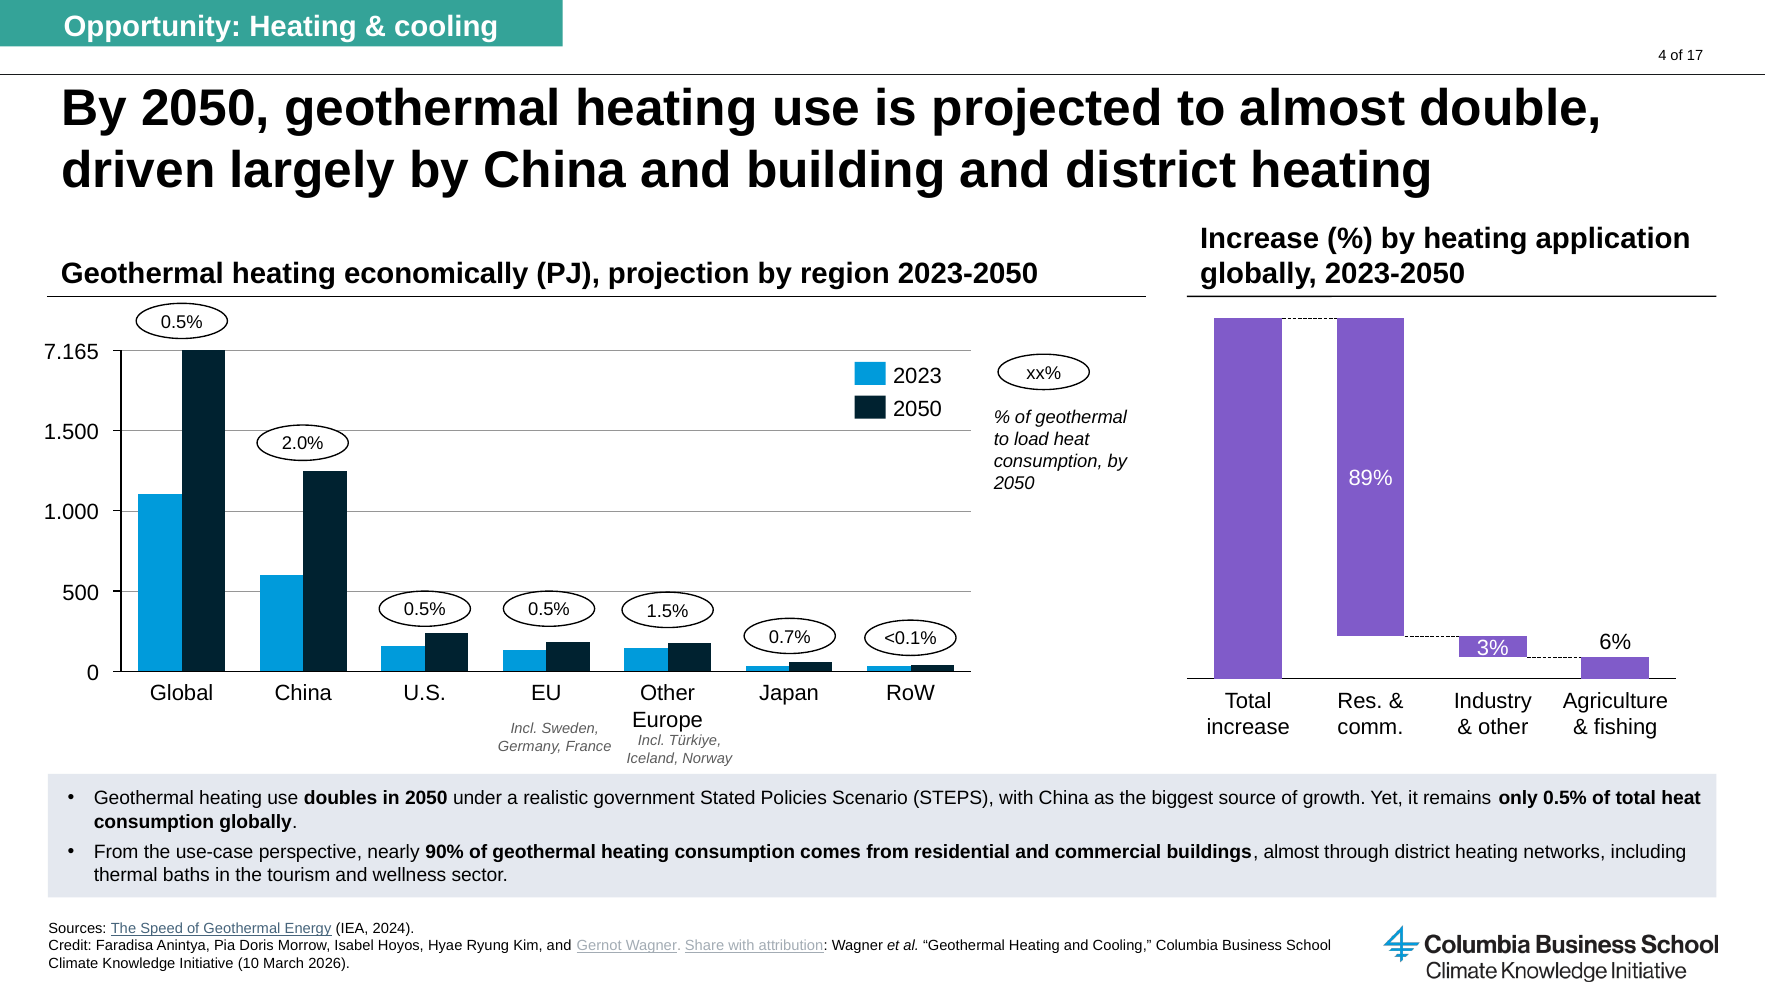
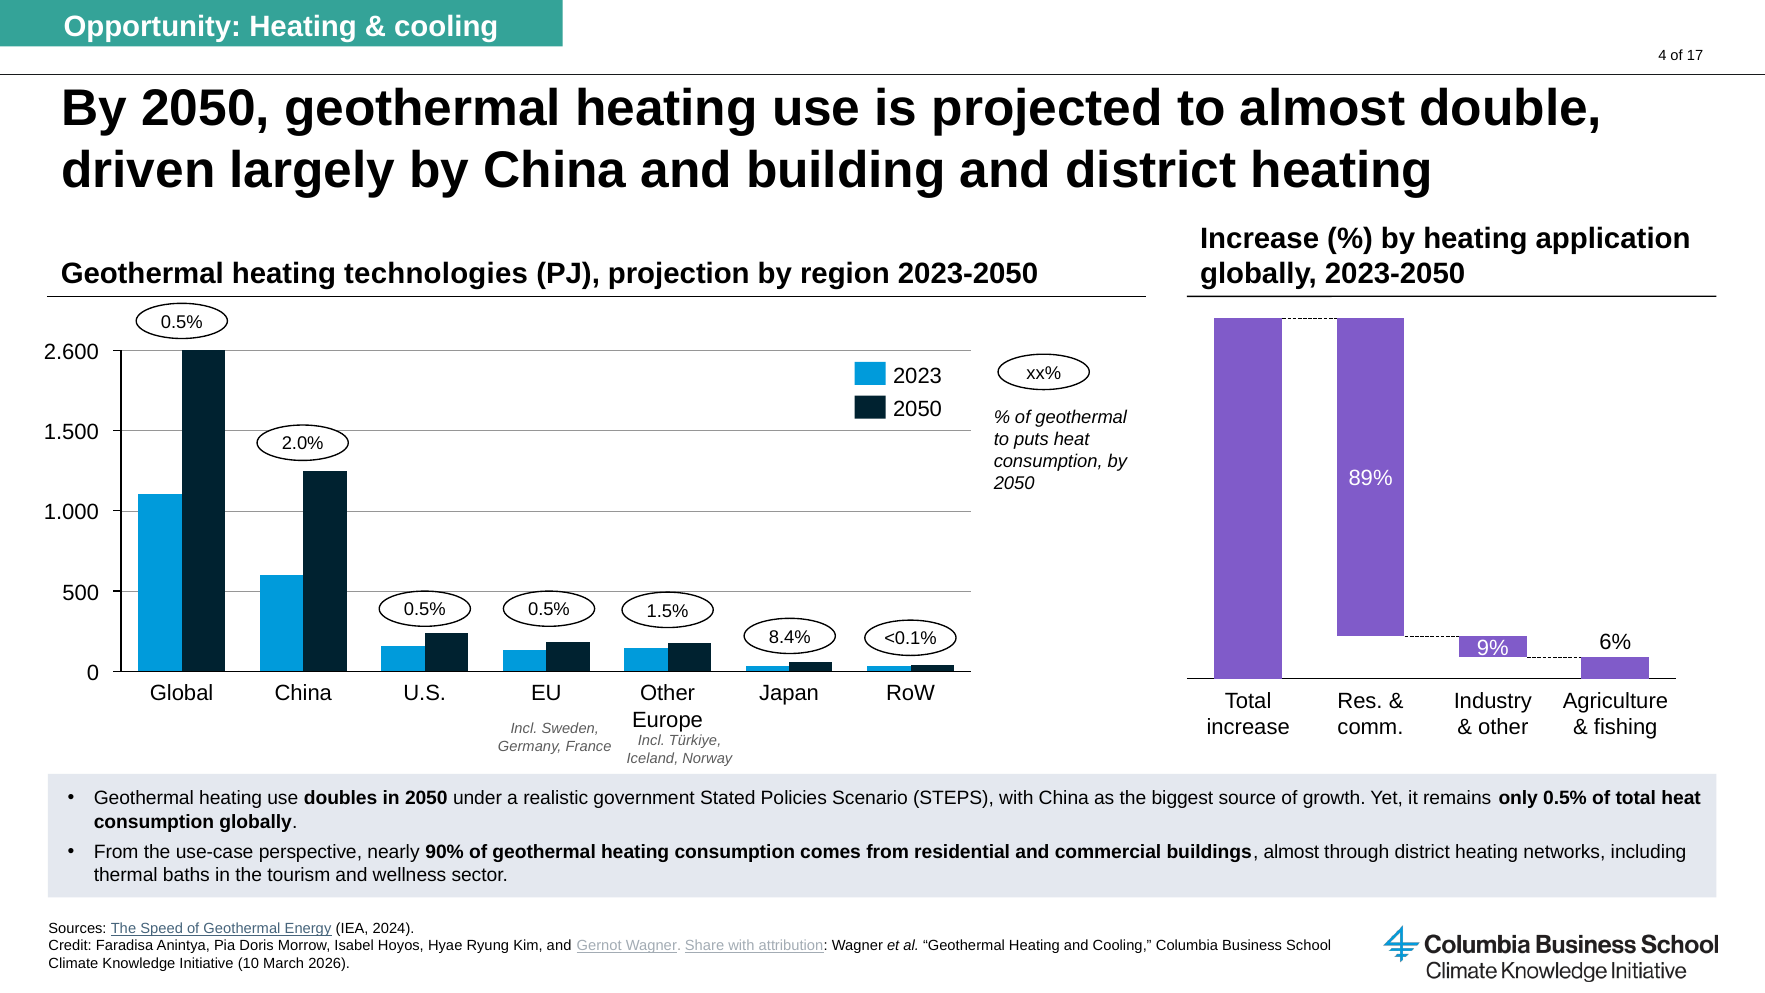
economically: economically -> technologies (436, 274)
7.165: 7.165 -> 2.600 (71, 352)
load: load -> puts (1031, 439)
0.7%: 0.7% -> 8.4% (790, 637)
3%: 3% -> 9% (1493, 648)
